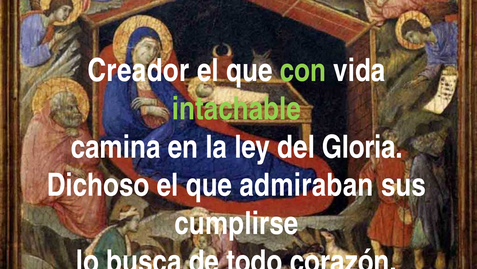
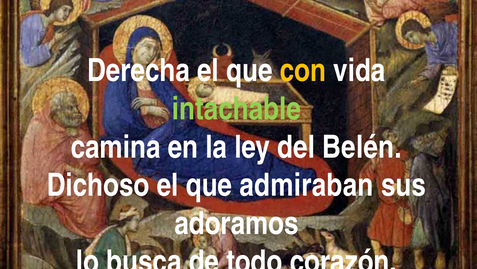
Creador: Creador -> Derecha (139, 71)
con colour: light green -> yellow (303, 71)
Gloria: Gloria -> Belén (362, 147)
cumplirse: cumplirse -> adoramos (237, 223)
